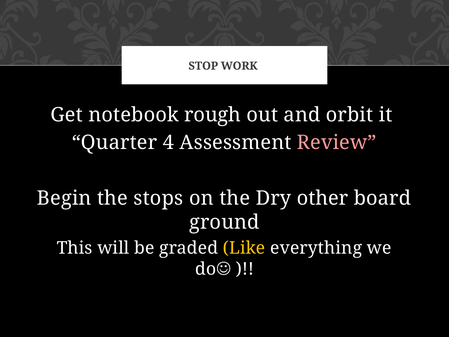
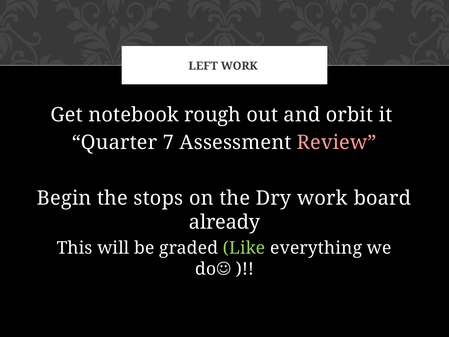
STOP: STOP -> LEFT (203, 66)
4: 4 -> 7 (168, 143)
Dry other: other -> work (322, 198)
ground: ground -> already (225, 222)
Like colour: yellow -> light green (244, 248)
